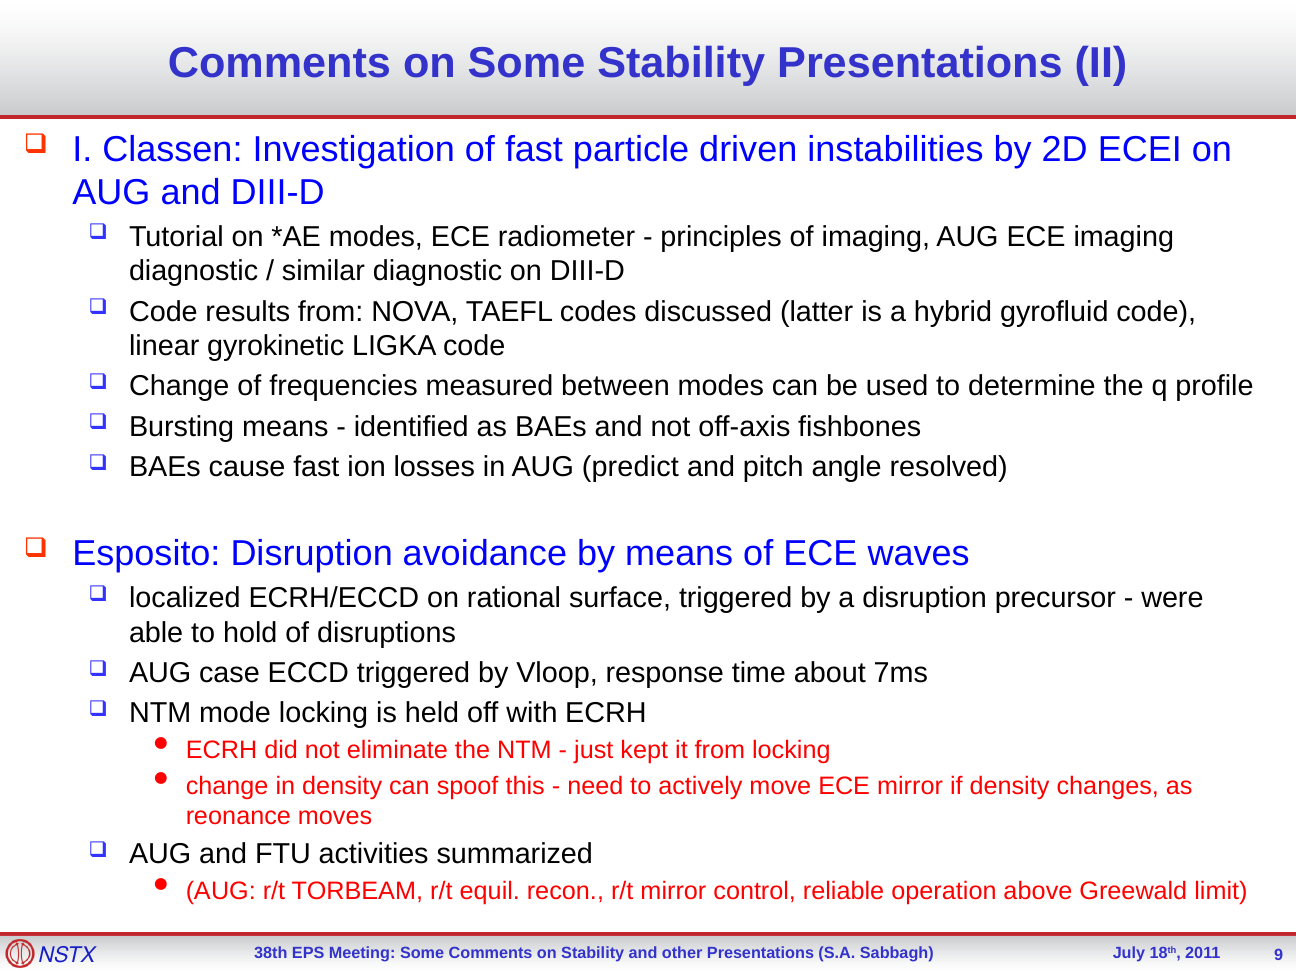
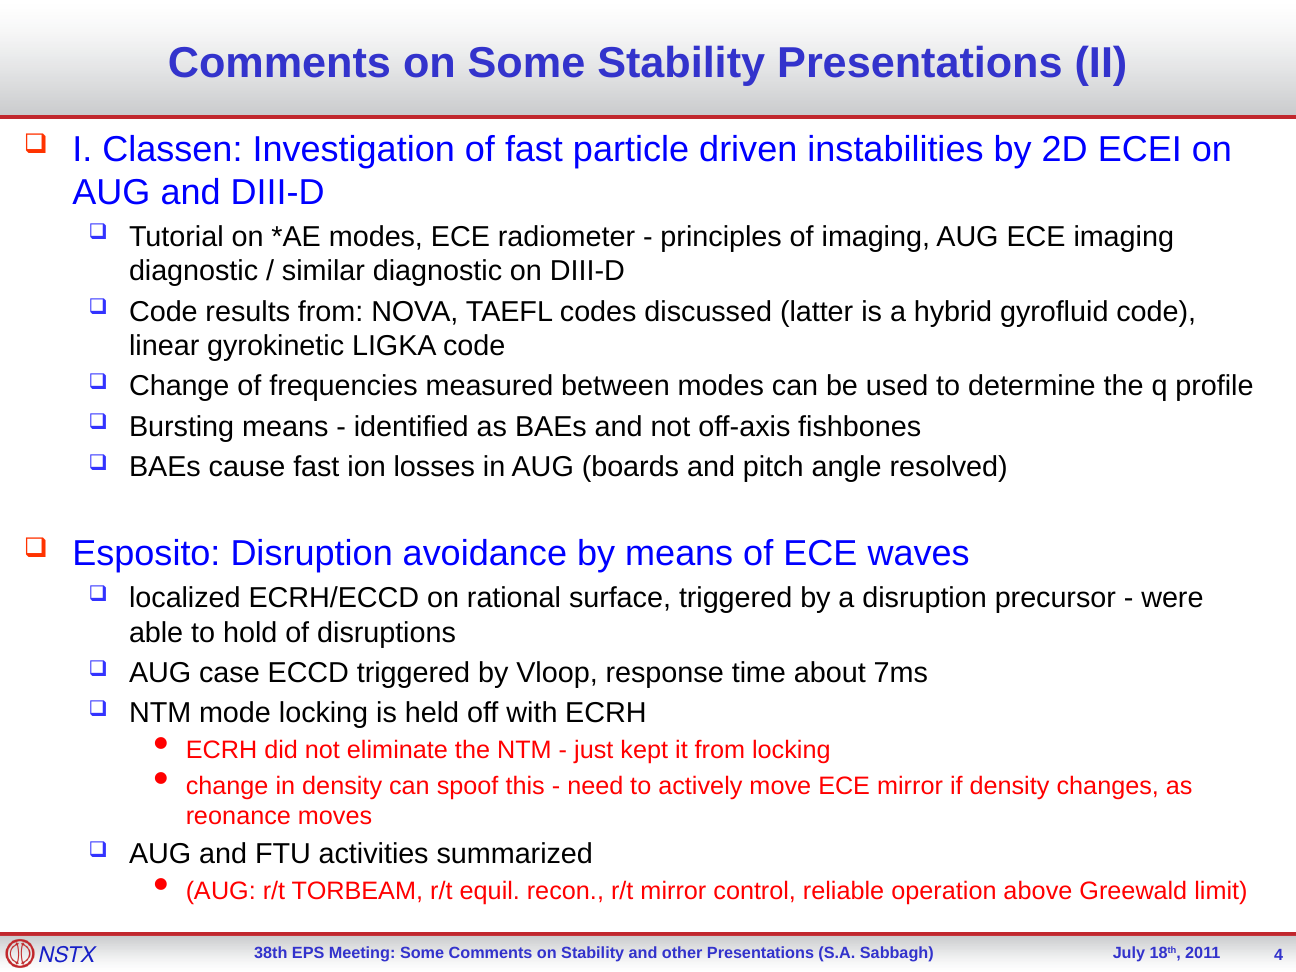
predict: predict -> boards (630, 467)
9: 9 -> 4 (1279, 955)
